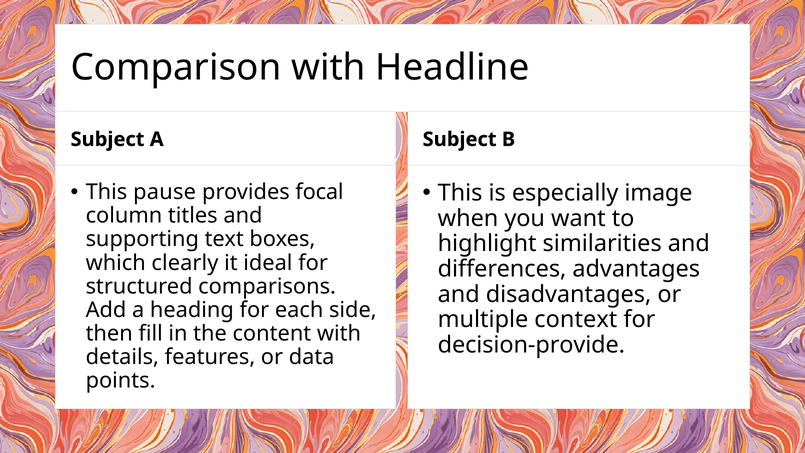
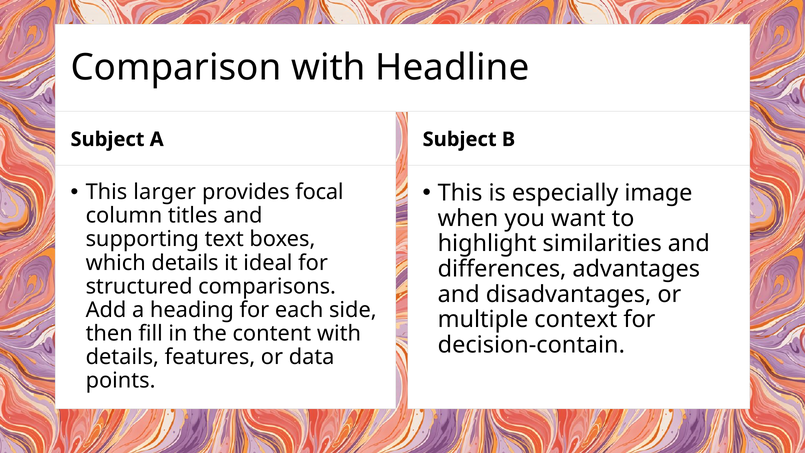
pause: pause -> larger (165, 192)
which clearly: clearly -> details (185, 263)
decision-provide: decision-provide -> decision-contain (531, 345)
